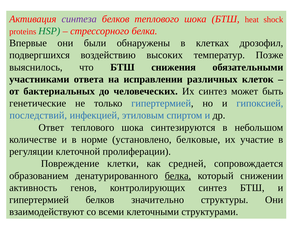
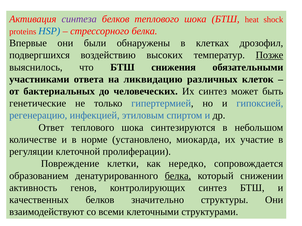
НSР colour: green -> blue (49, 31)
Позже underline: none -> present (269, 55)
исправлении: исправлении -> ликвидацию (153, 79)
последствий: последствий -> регенерацию (38, 116)
белковые: белковые -> миокарда (198, 140)
средней: средней -> нередко (187, 164)
гипертермией: гипертермией -> качественных (39, 200)
